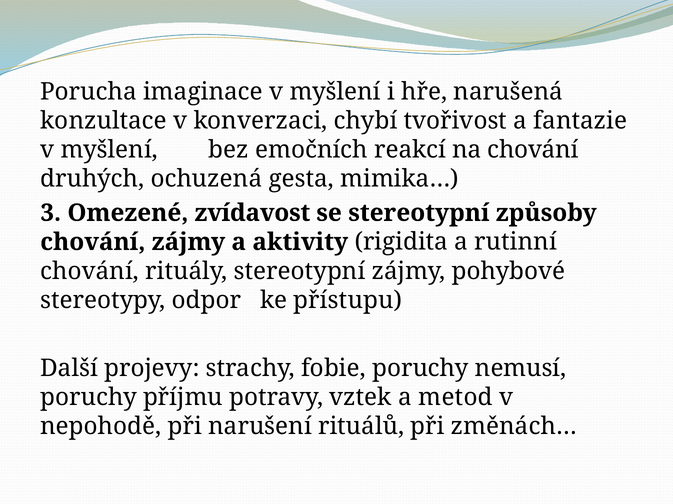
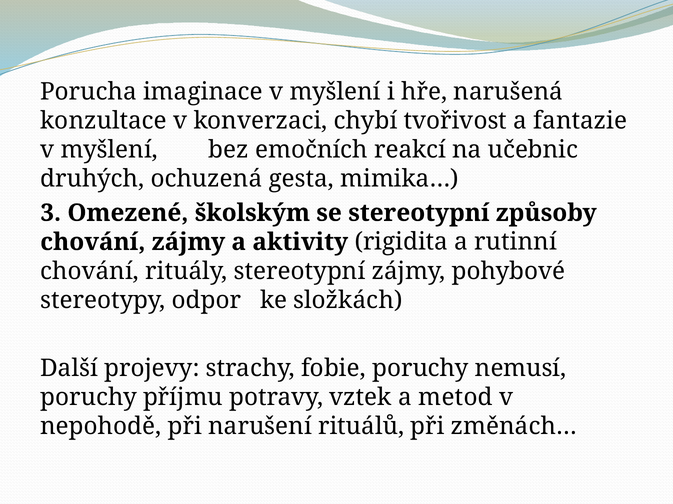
na chování: chování -> učebnic (533, 150)
zvídavost: zvídavost -> školským (252, 213)
přístupu: přístupu -> složkách (348, 301)
